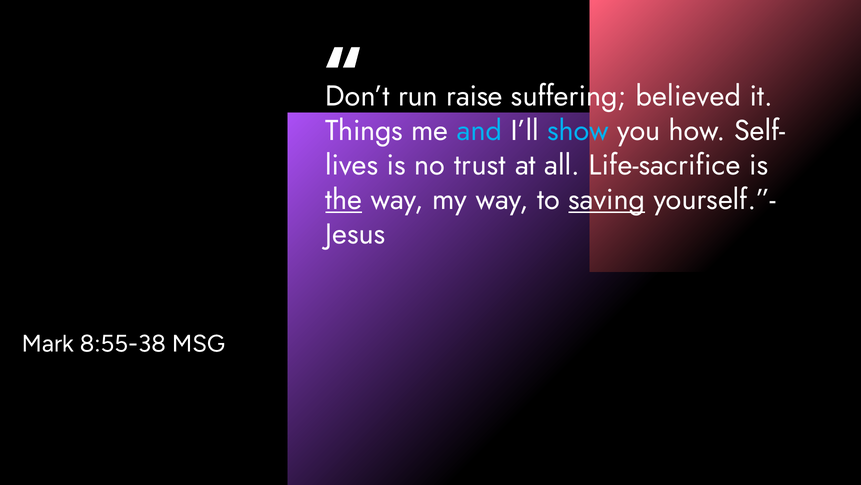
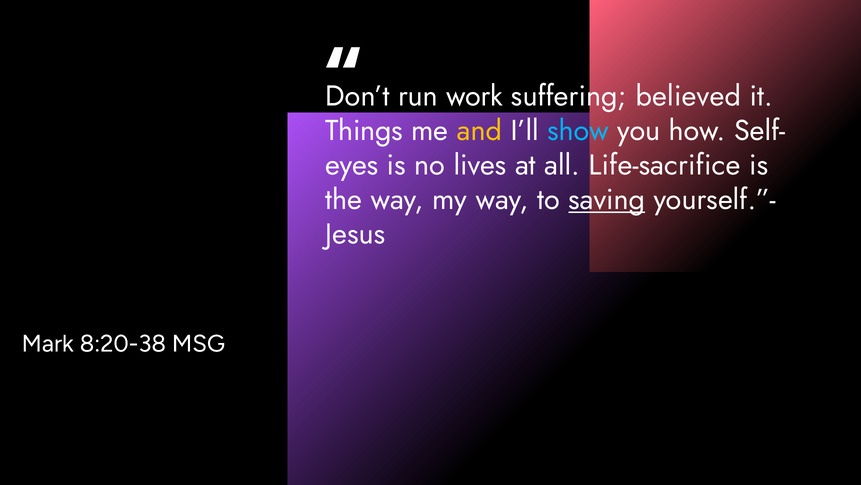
raise: raise -> work (475, 96)
and colour: light blue -> yellow (479, 131)
lives: lives -> eyes (352, 165)
trust: trust -> lives (480, 165)
the underline: present -> none (344, 200)
8:55-38: 8:55-38 -> 8:20-38 (123, 343)
